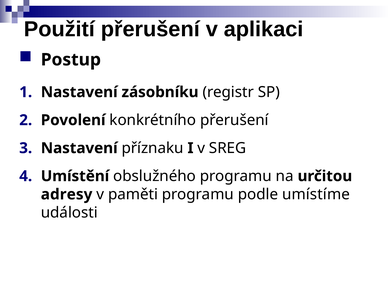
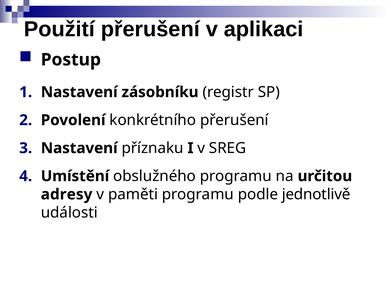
umístíme: umístíme -> jednotlivě (316, 195)
